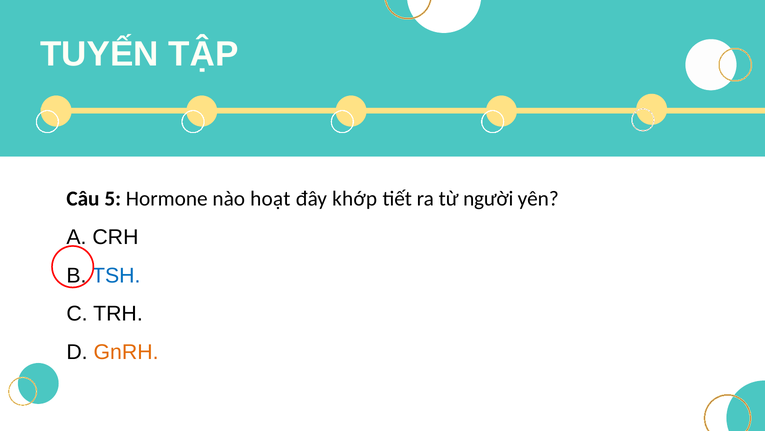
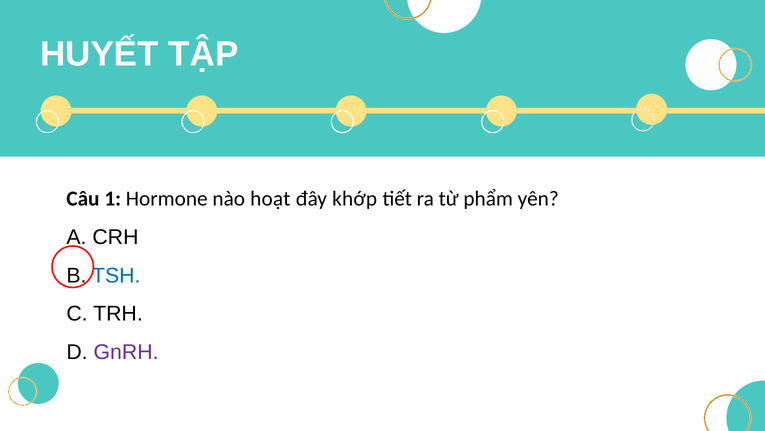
TUYẾN: TUYẾN -> HUYẾT (99, 54)
5: 5 -> 1 (113, 199)
người: người -> phẩm (488, 199)
GnRH colour: orange -> purple (126, 352)
